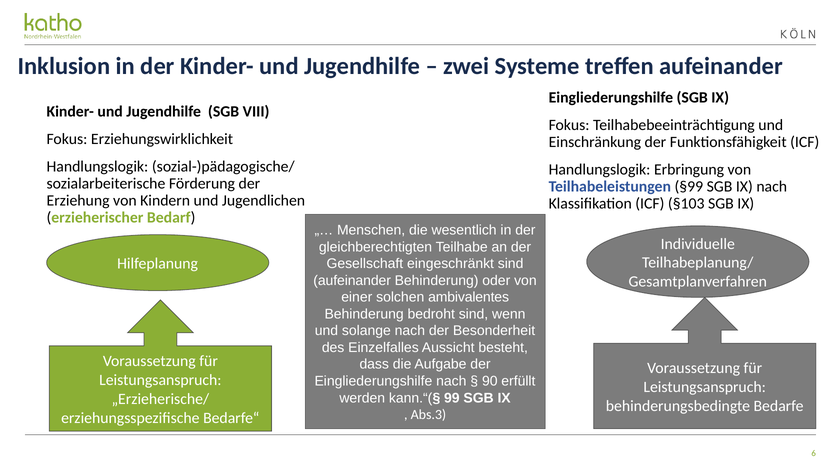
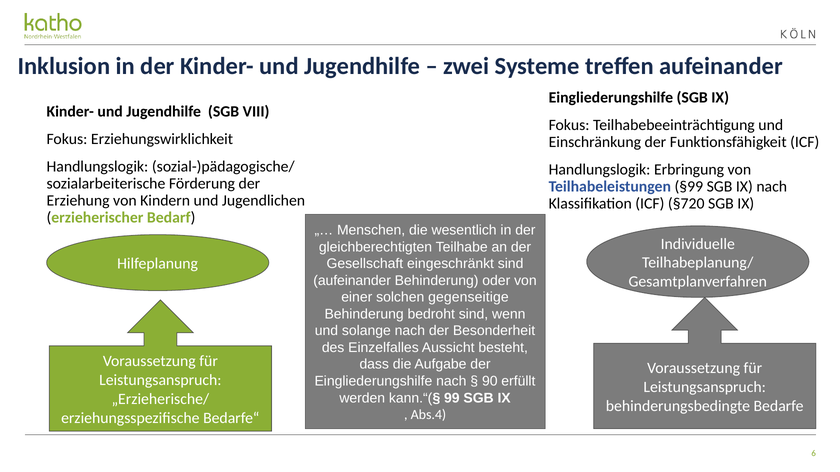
§103: §103 -> §720 (686, 204)
ambivalentes: ambivalentes -> gegenseitige (468, 298)
Abs.3: Abs.3 -> Abs.4 (428, 415)
